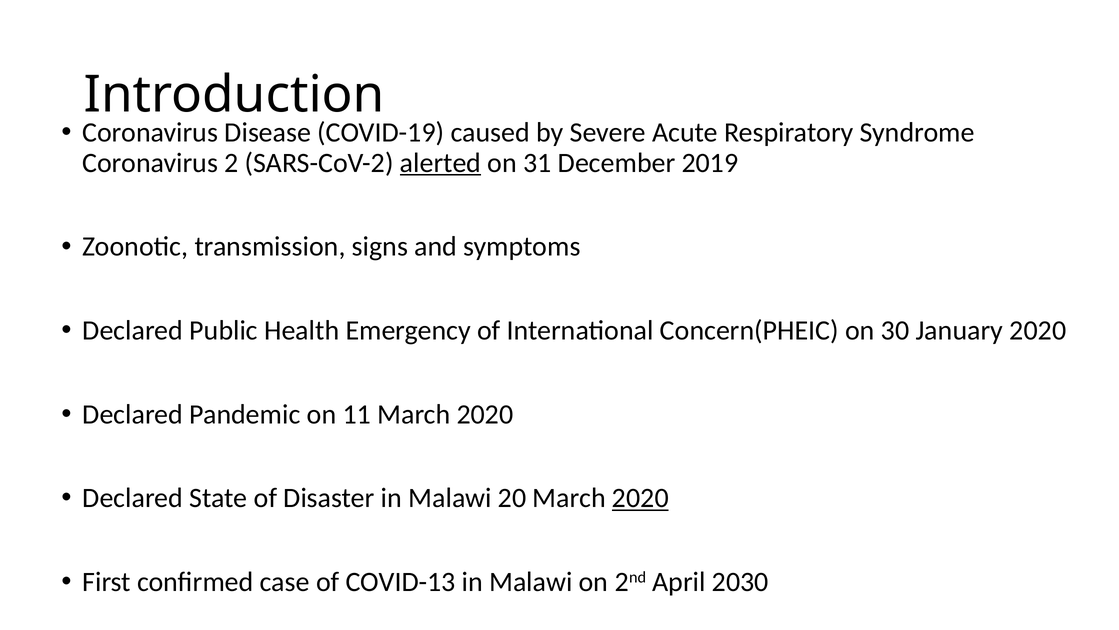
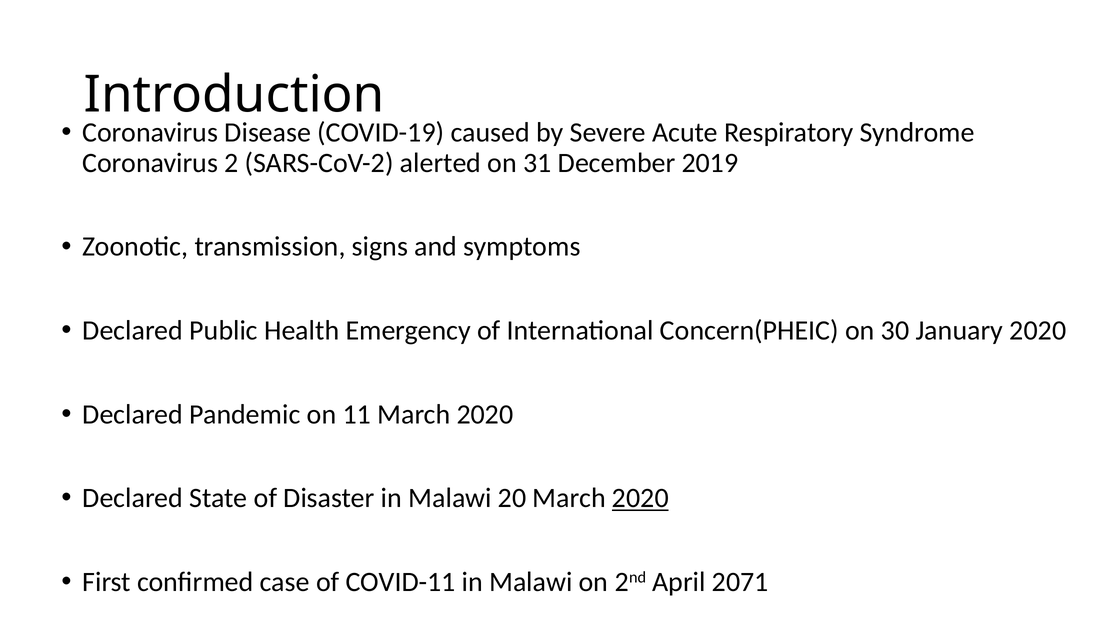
alerted underline: present -> none (441, 163)
COVID-13: COVID-13 -> COVID-11 (401, 581)
2030: 2030 -> 2071 (740, 581)
